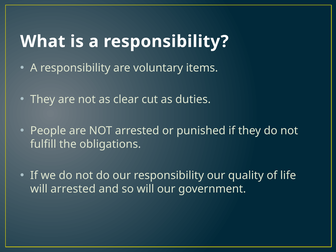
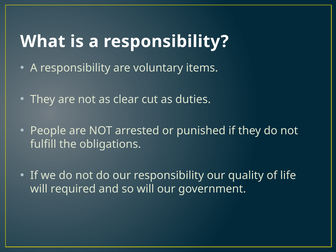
will arrested: arrested -> required (73, 189)
